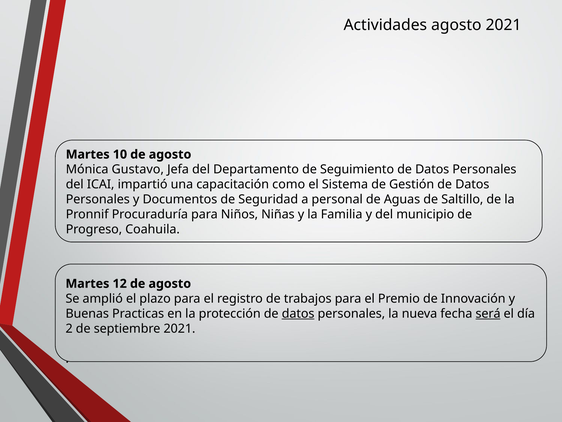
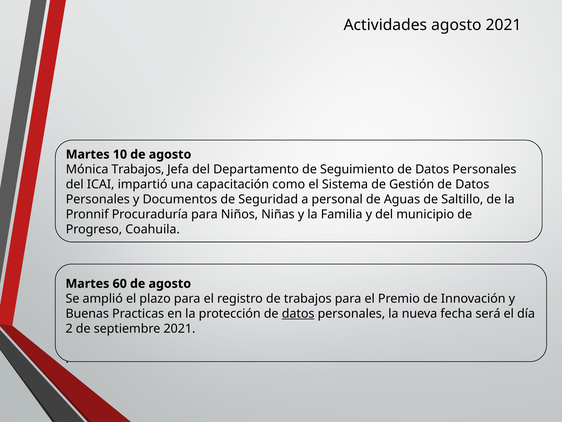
Mónica Gustavo: Gustavo -> Trabajos (138, 169)
12: 12 -> 60 (120, 283)
será underline: present -> none (488, 313)
